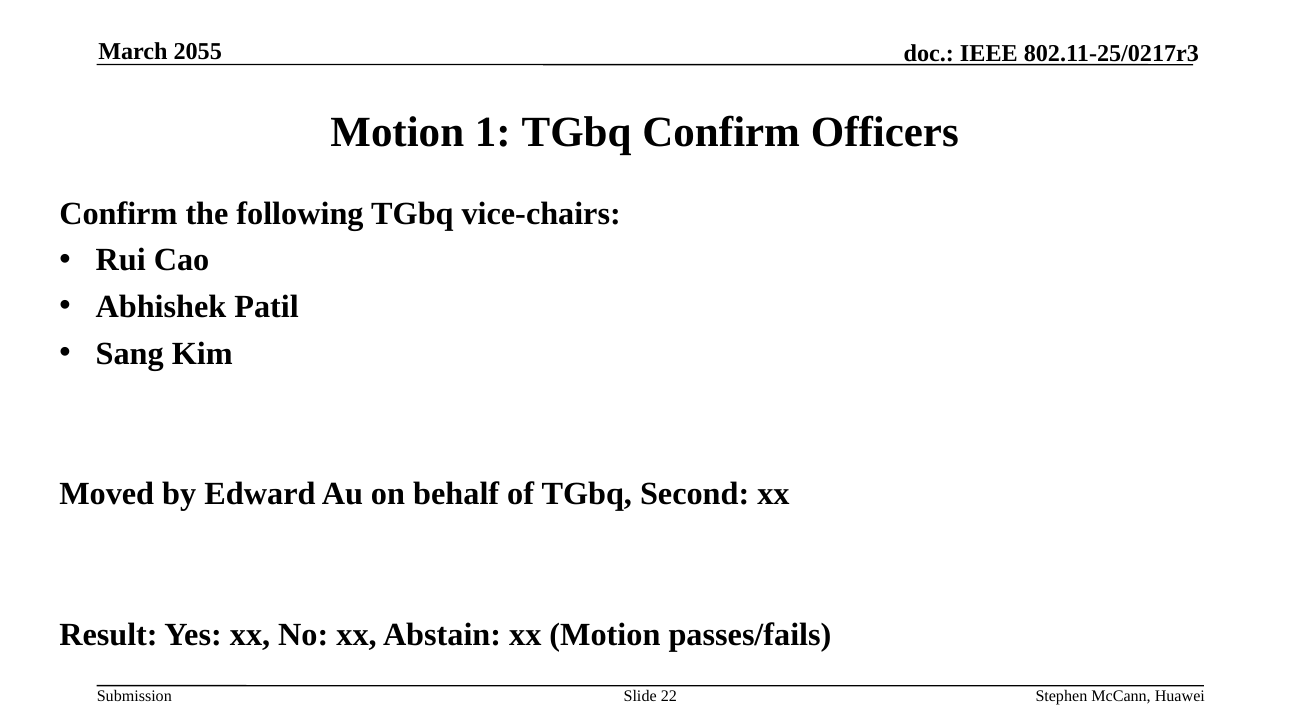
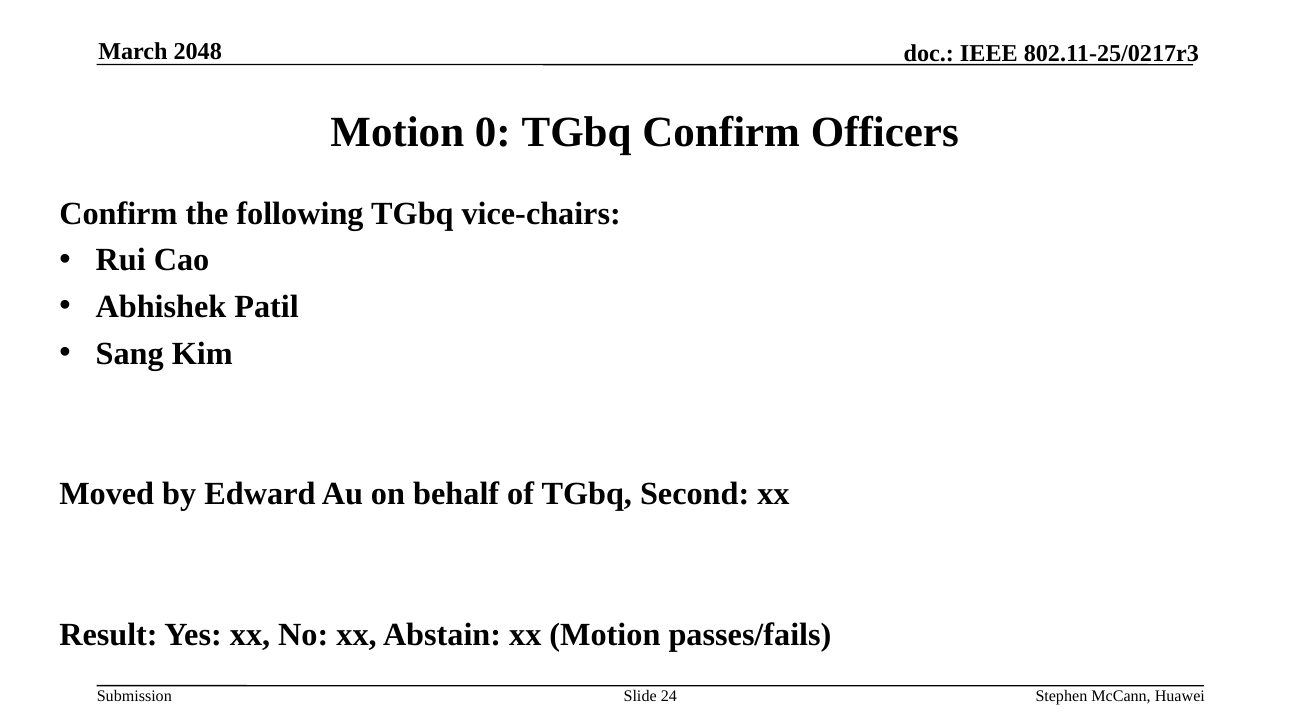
2055: 2055 -> 2048 (198, 51)
1: 1 -> 0 (493, 132)
22: 22 -> 24 (669, 696)
